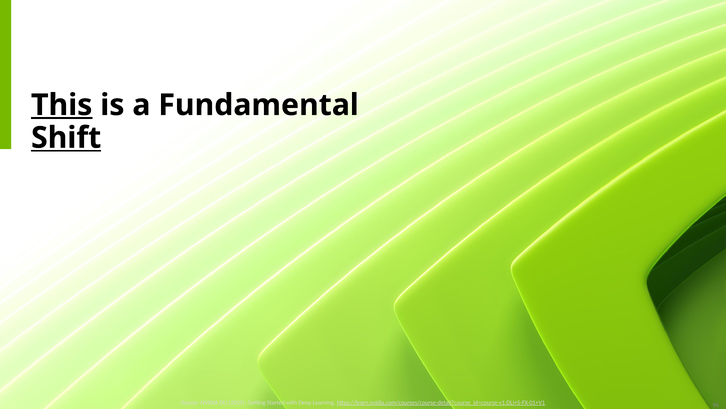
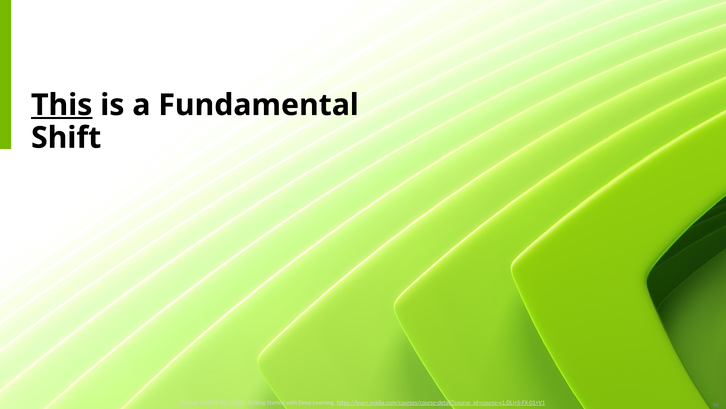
Shift underline: present -> none (66, 138)
